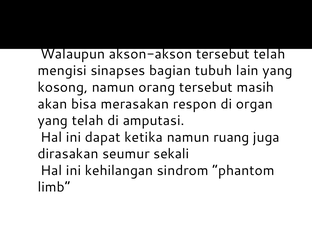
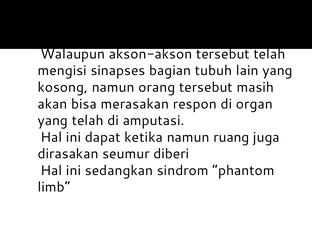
sekali: sekali -> diberi (171, 154)
kehilangan: kehilangan -> sedangkan (119, 171)
